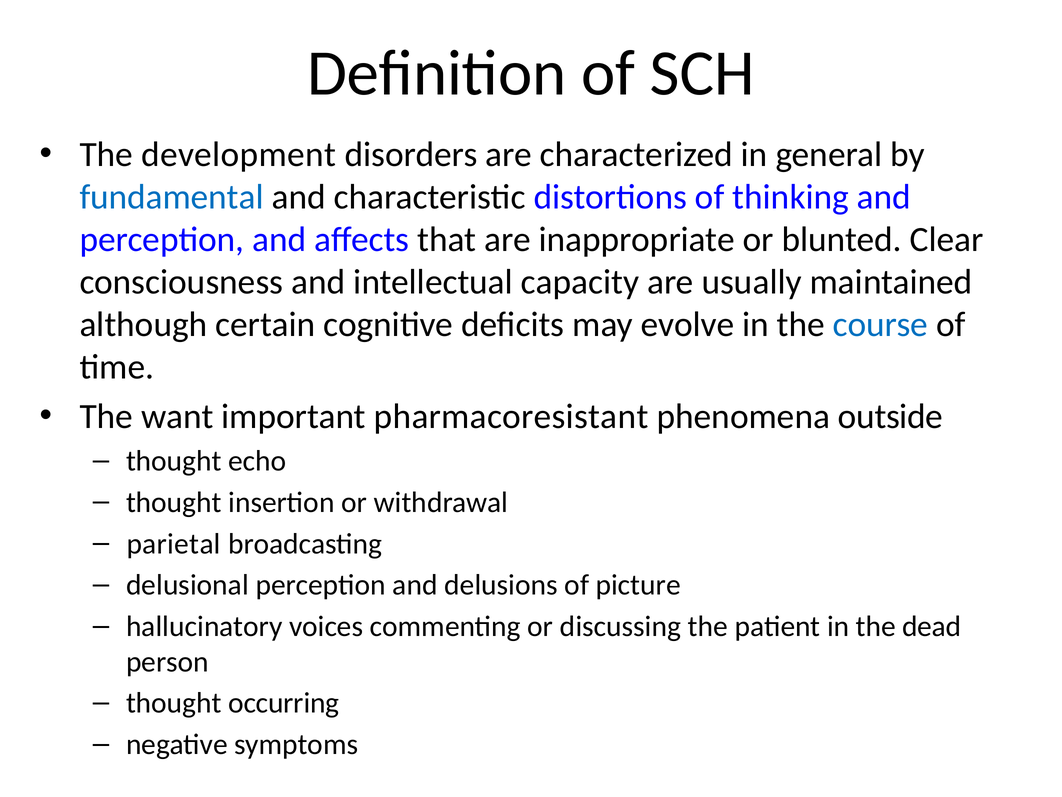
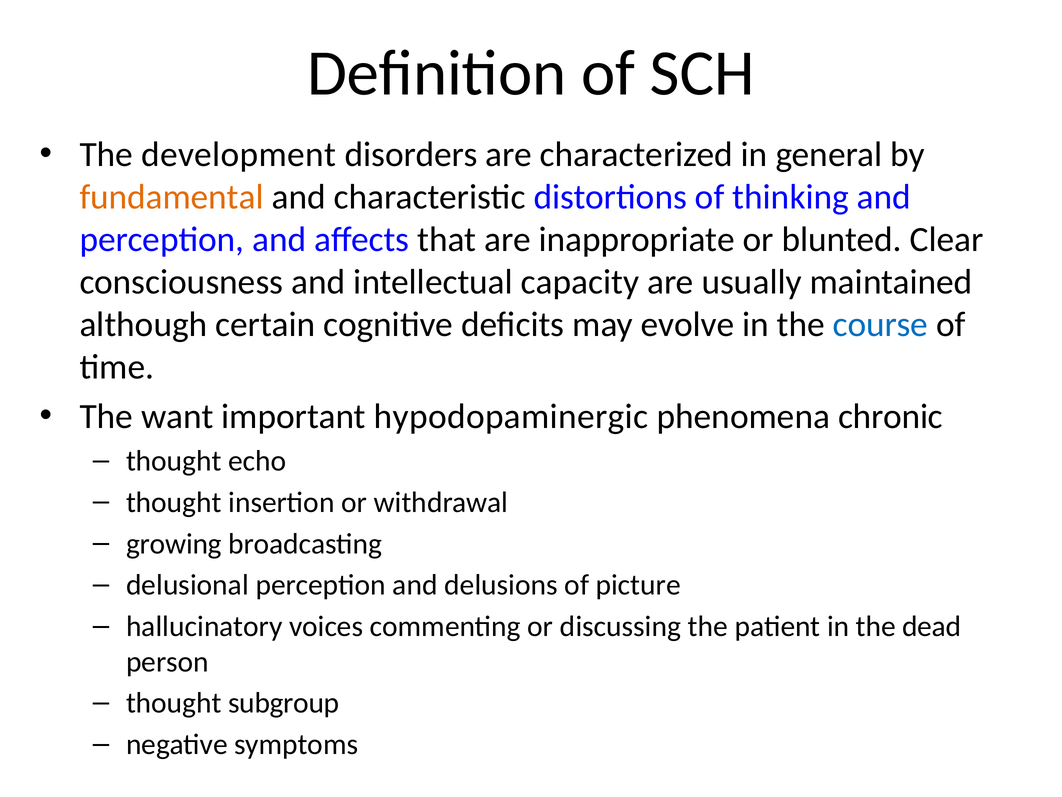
fundamental colour: blue -> orange (172, 197)
pharmacoresistant: pharmacoresistant -> hypodopaminergic (511, 416)
outside: outside -> chronic (890, 416)
parietal: parietal -> growing (174, 543)
occurring: occurring -> subgroup (284, 703)
